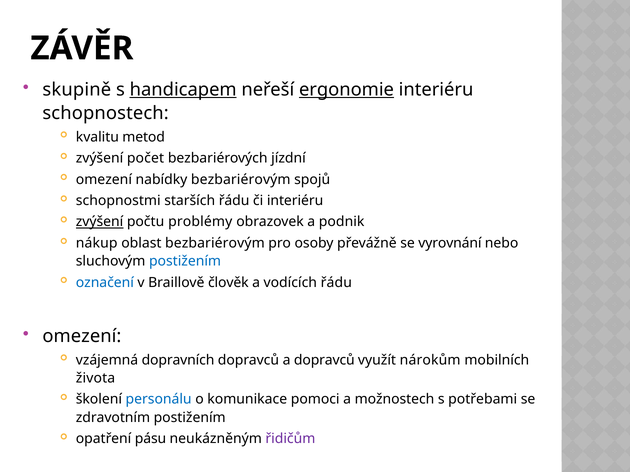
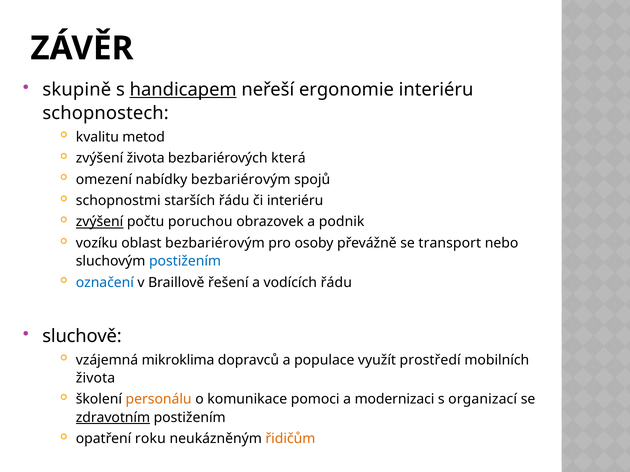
ergonomie underline: present -> none (346, 90)
zvýšení počet: počet -> života (146, 158)
jízdní: jízdní -> která (288, 158)
problémy: problémy -> poruchou (200, 222)
nákup: nákup -> vozíku (97, 243)
vyrovnání: vyrovnání -> transport (450, 243)
člověk: člověk -> řešení (228, 283)
omezení: omezení -> sluchově (82, 337)
dopravních: dopravních -> mikroklima (178, 360)
a dopravců: dopravců -> populace (324, 360)
nárokům: nárokům -> prostředí (430, 360)
personálu colour: blue -> orange (159, 400)
možnostech: možnostech -> modernizaci (395, 400)
potřebami: potřebami -> organizací (483, 400)
zdravotním underline: none -> present (113, 418)
pásu: pásu -> roku (150, 439)
řidičům colour: purple -> orange (290, 439)
